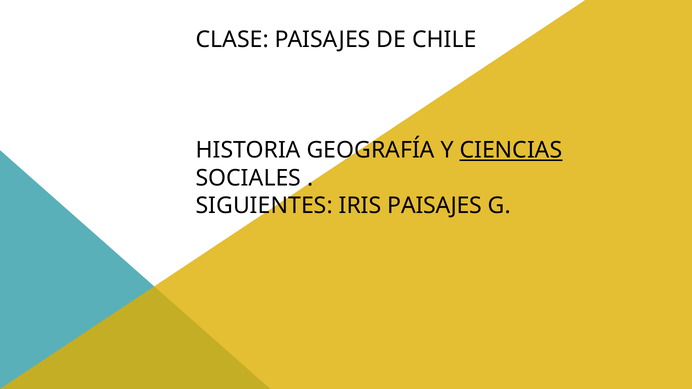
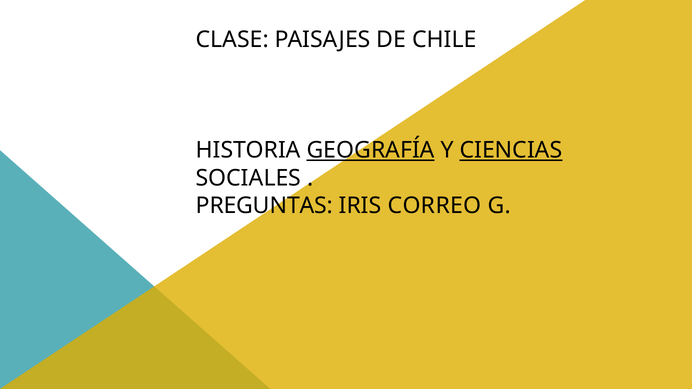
GEOGRAFÍA underline: none -> present (371, 150)
SIGUIENTES: SIGUIENTES -> PREGUNTAS (264, 206)
IRIS PAISAJES: PAISAJES -> CORREO (435, 206)
